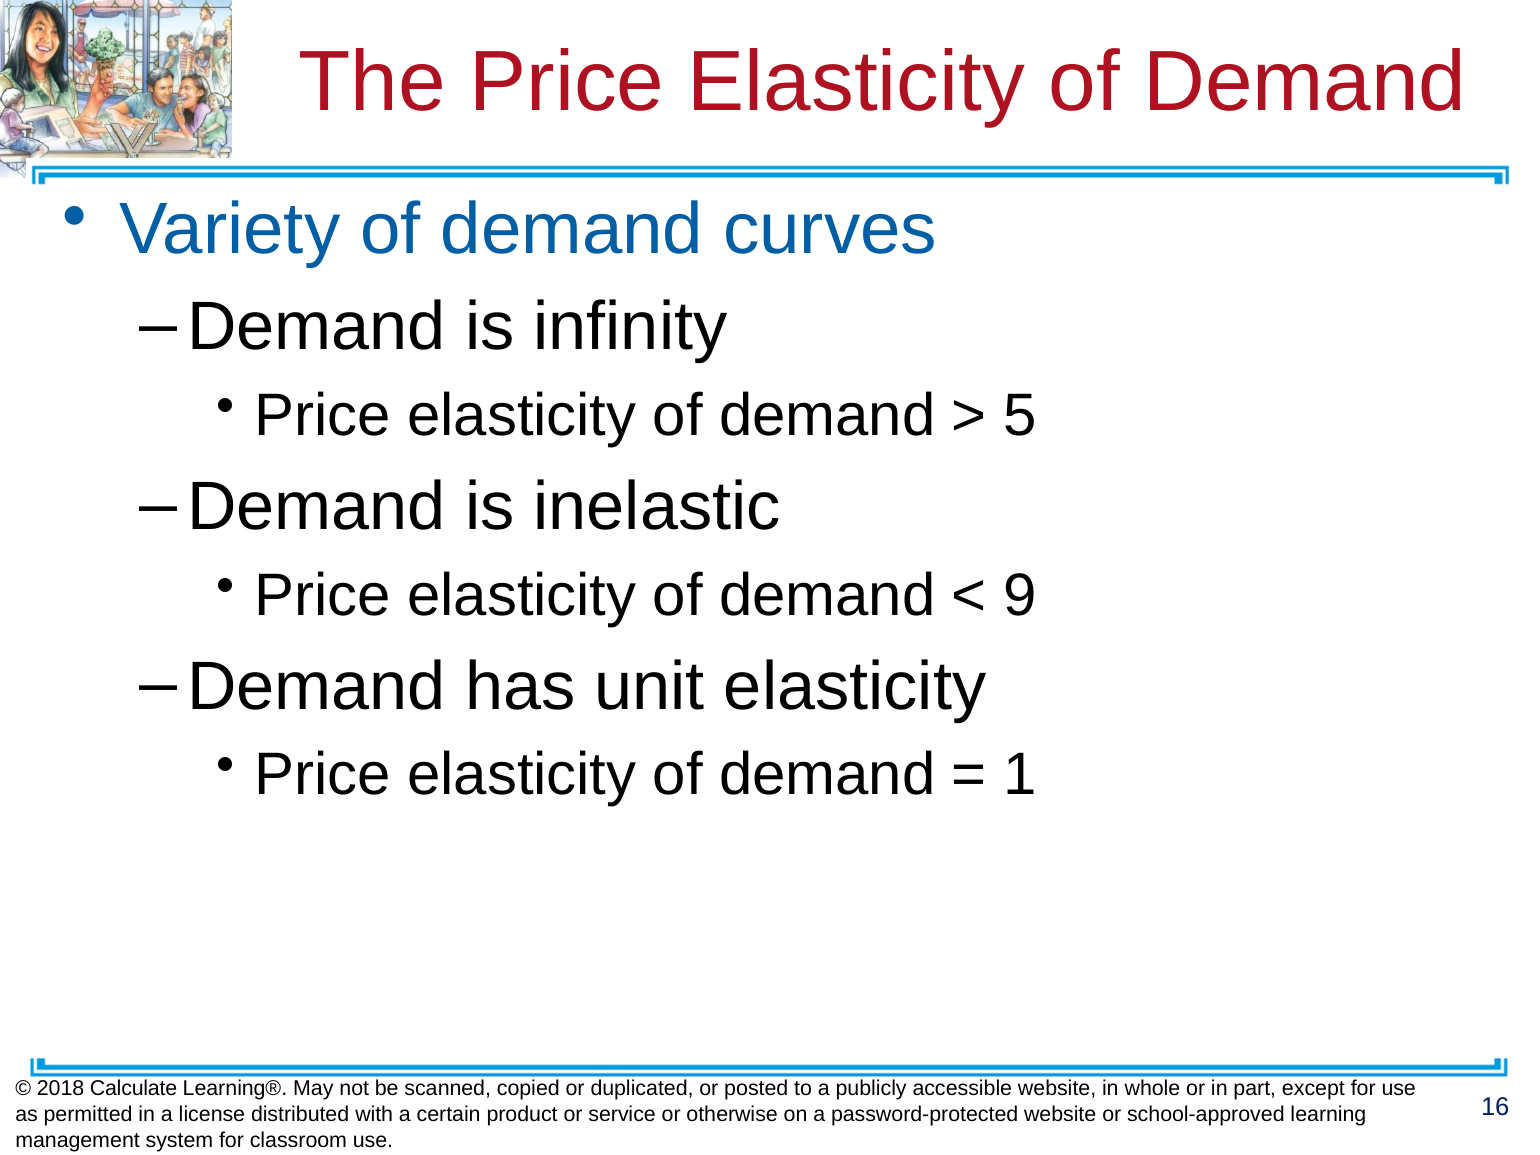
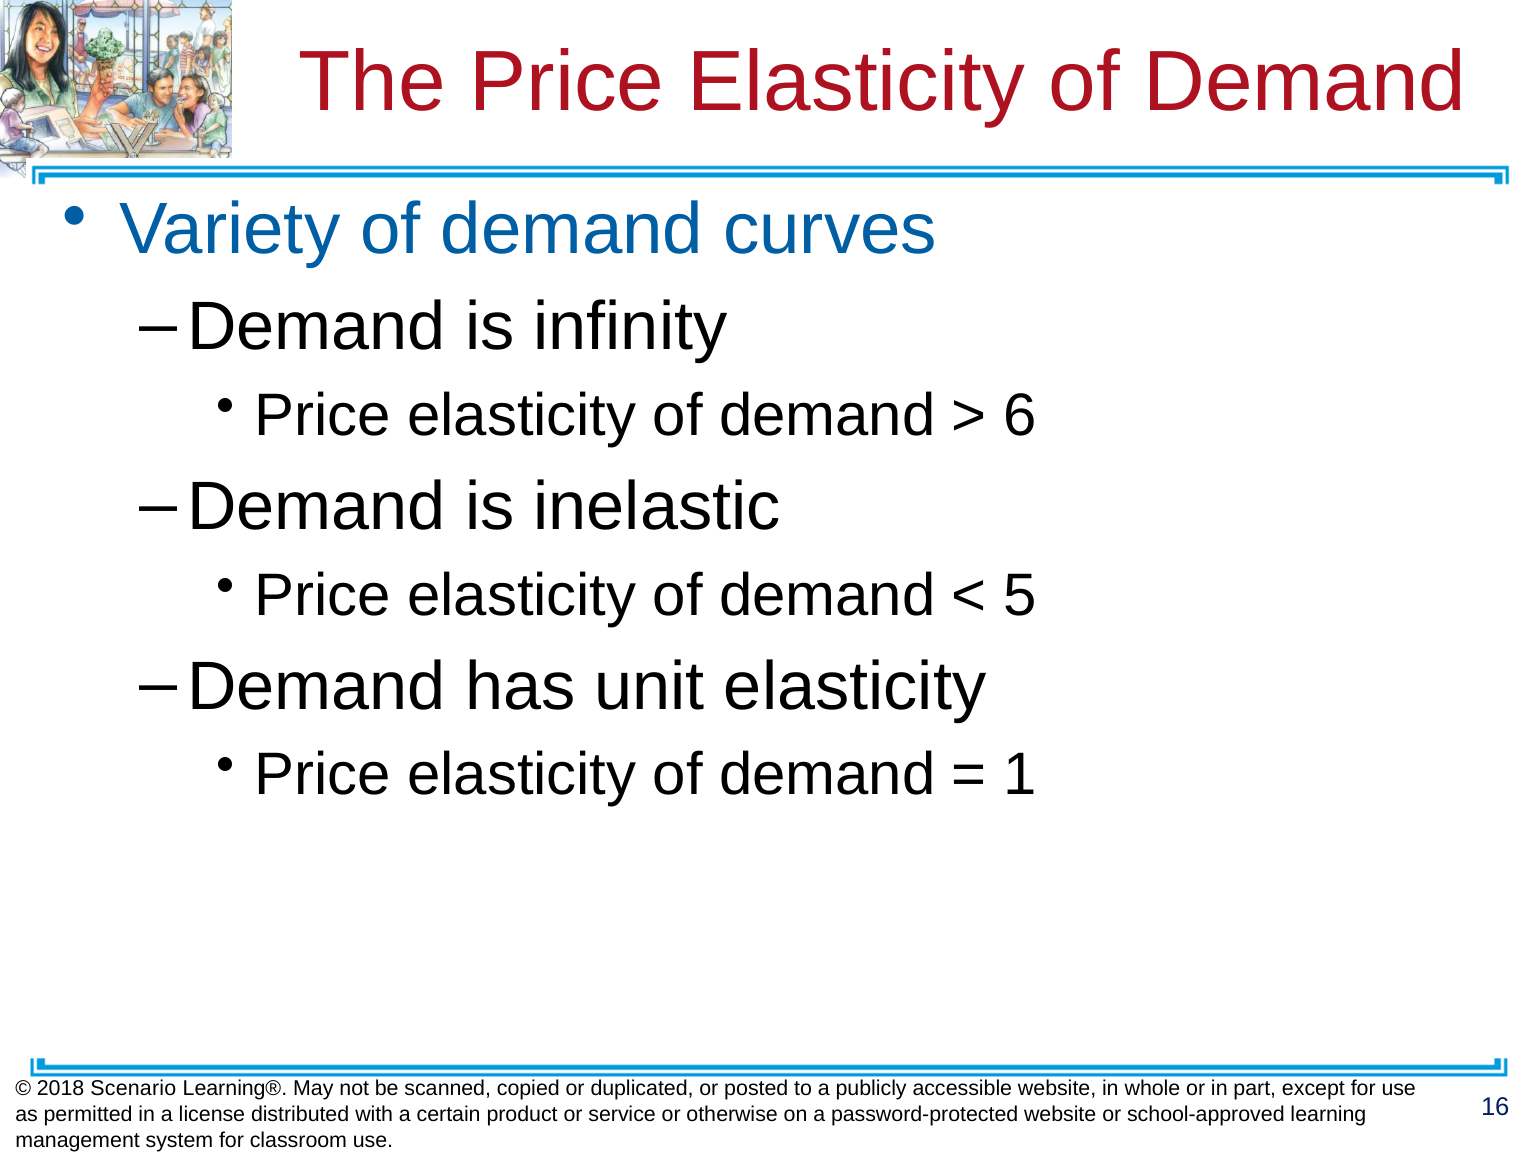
5: 5 -> 6 (1020, 416)
9: 9 -> 5 (1020, 595)
Calculate: Calculate -> Scenario (133, 1089)
